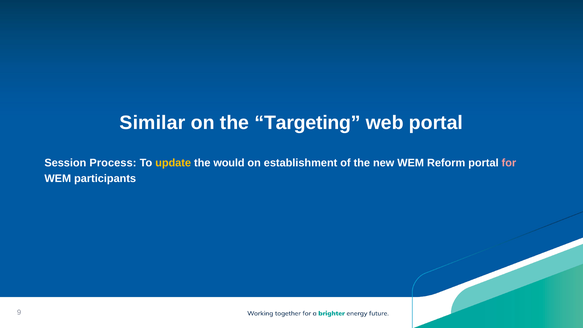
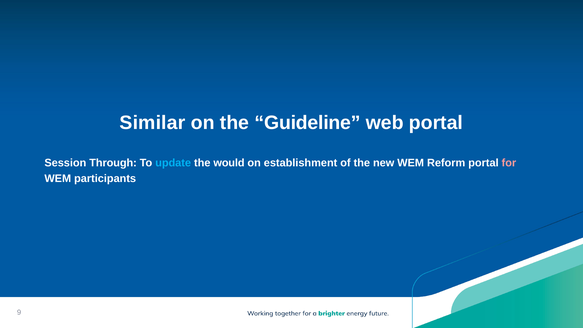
Targeting: Targeting -> Guideline (308, 123)
Process: Process -> Through (113, 163)
update colour: yellow -> light blue (173, 163)
